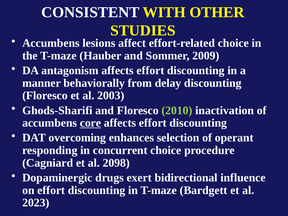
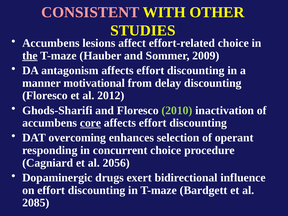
CONSISTENT colour: white -> pink (90, 12)
the underline: none -> present (30, 56)
behaviorally: behaviorally -> motivational (94, 83)
2003: 2003 -> 2012 (111, 96)
2098: 2098 -> 2056 (116, 163)
2023: 2023 -> 2085 (36, 203)
